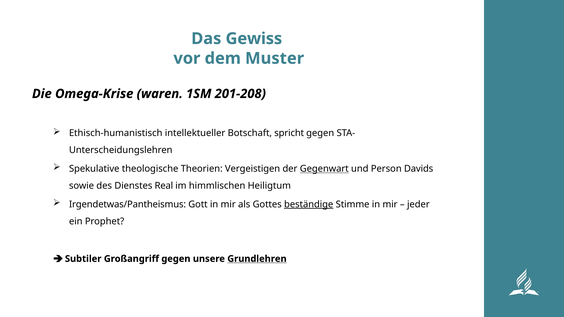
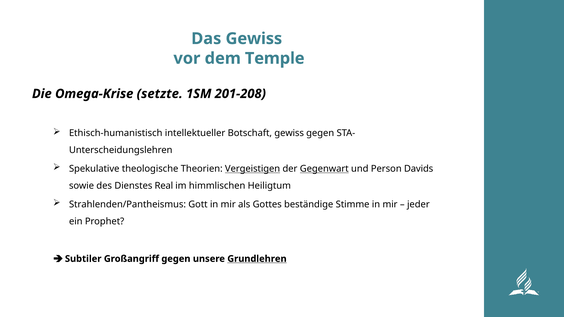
Muster: Muster -> Temple (275, 58)
waren: waren -> setzte (160, 94)
Botschaft spricht: spricht -> gewiss (289, 133)
Vergeistigen underline: none -> present (253, 169)
Irgendetwas/Pantheismus: Irgendetwas/Pantheismus -> Strahlenden/Pantheismus (127, 205)
beständige underline: present -> none (309, 205)
